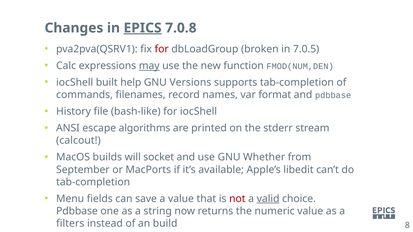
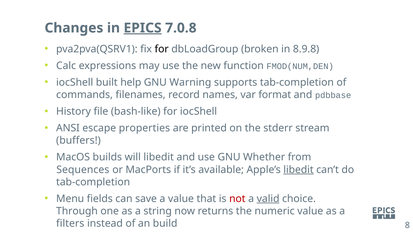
for colour: red -> black (162, 49)
7.0.5: 7.0.5 -> 8.9.8 (306, 49)
may underline: present -> none (149, 66)
Versions: Versions -> Warning (190, 83)
algorithms: algorithms -> properties (144, 128)
calcout: calcout -> buffers (78, 141)
will socket: socket -> libedit (159, 157)
September: September -> Sequences (83, 170)
libedit underline: none -> present (298, 170)
Pdbbase: Pdbbase -> Through (77, 211)
